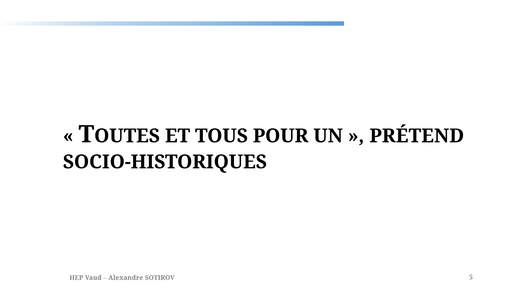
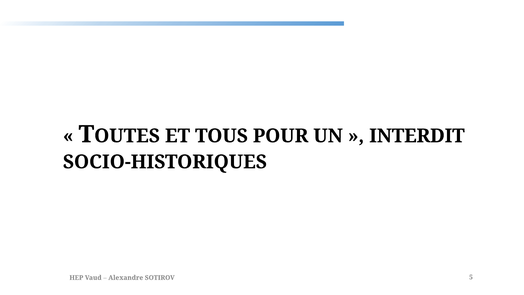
PRÉTEND: PRÉTEND -> INTERDIT (417, 136)
